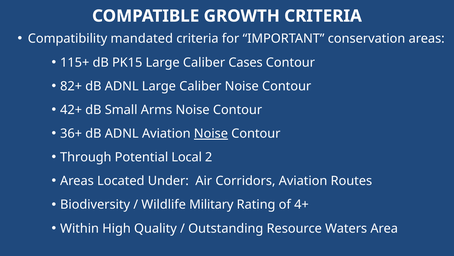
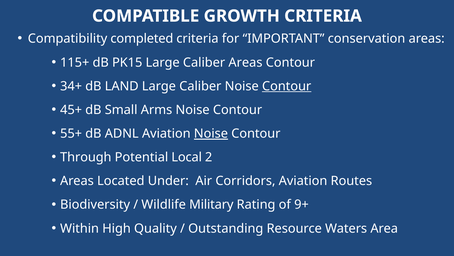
mandated: mandated -> completed (142, 39)
Caliber Cases: Cases -> Areas (245, 62)
82+: 82+ -> 34+ (71, 86)
ADNL: ADNL -> LAND (122, 86)
Contour underline: none -> present (287, 86)
42+: 42+ -> 45+ (71, 110)
36+: 36+ -> 55+ (71, 133)
4+: 4+ -> 9+ (301, 204)
